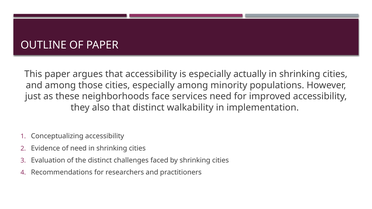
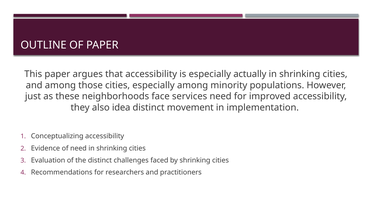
also that: that -> idea (121, 108)
walkability: walkability -> movement (190, 108)
